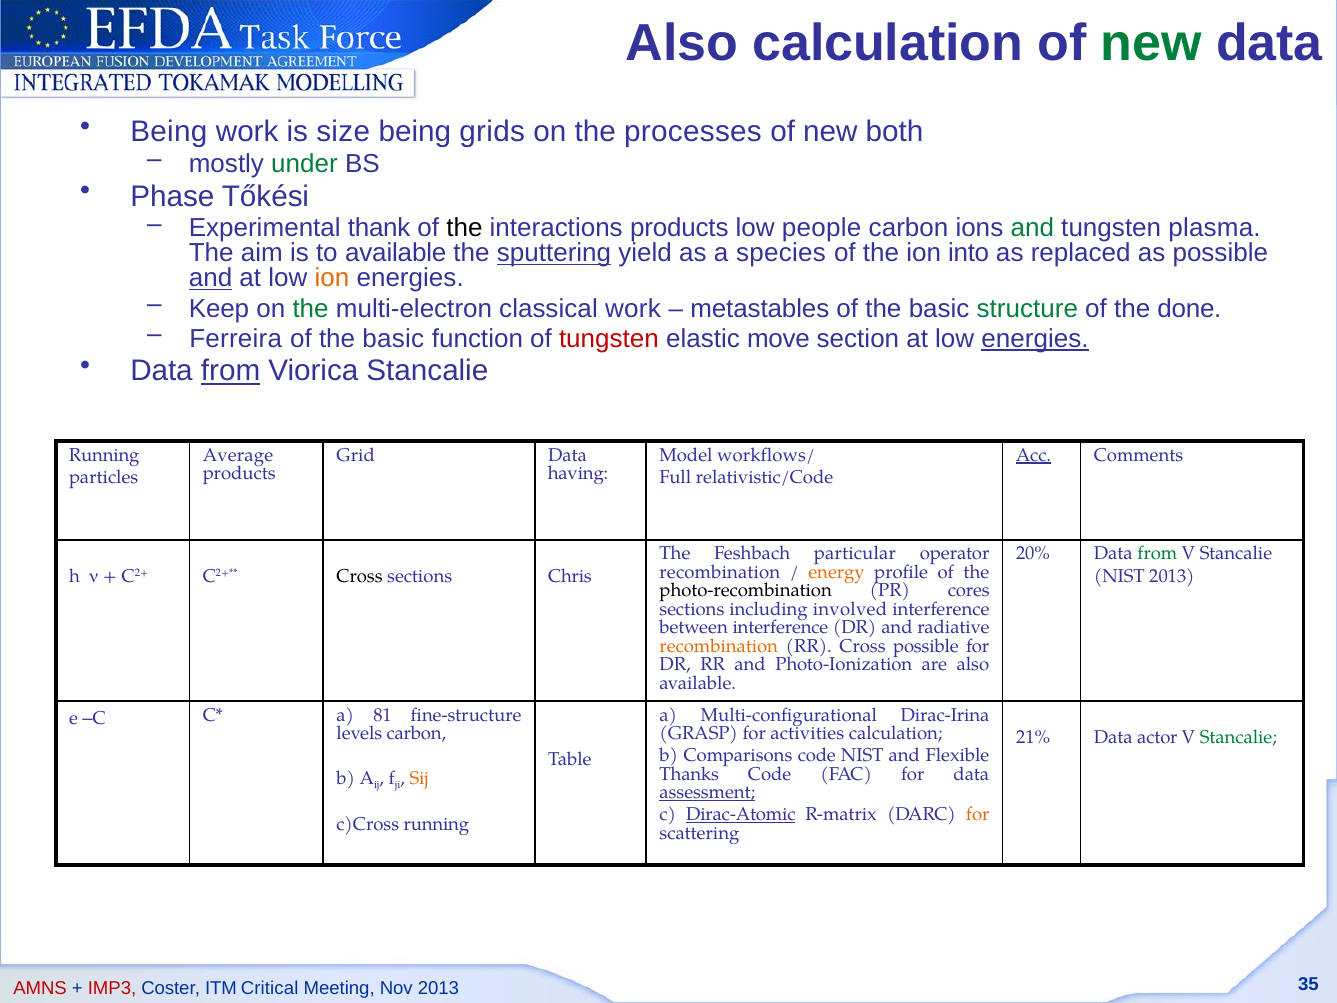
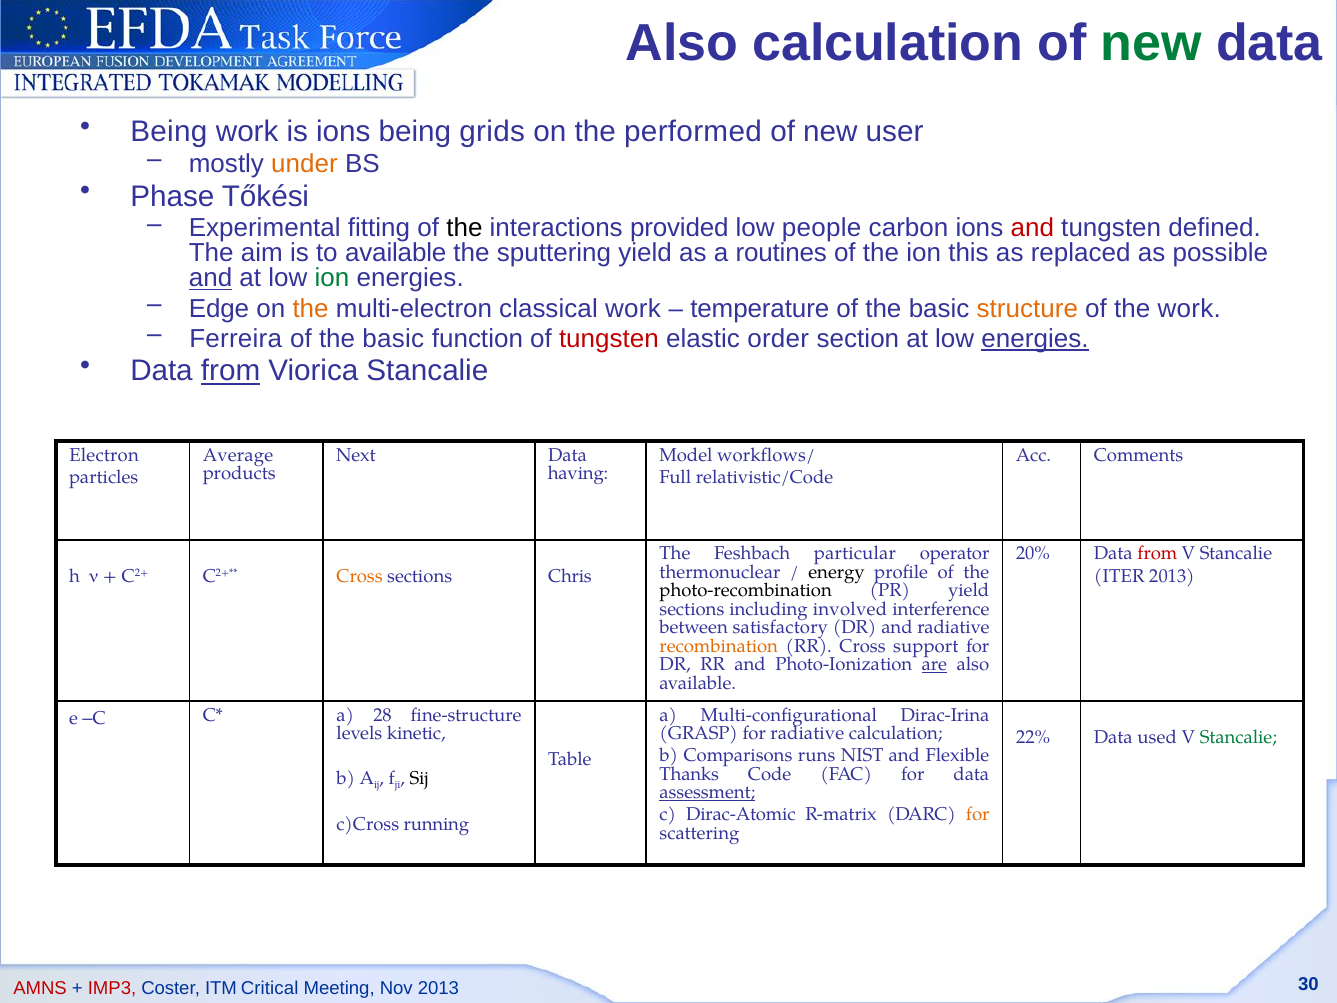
is size: size -> ions (343, 132)
processes: processes -> performed (693, 132)
both: both -> user (895, 132)
under colour: green -> orange (304, 164)
thank: thank -> fitting (379, 228)
interactions products: products -> provided (679, 228)
and colour: green -> red (1032, 228)
plasma: plasma -> defined (1215, 228)
sputtering underline: present -> none (554, 253)
species: species -> routines (781, 253)
into: into -> this (969, 253)
ion colour: orange -> green (332, 278)
Keep: Keep -> Edge (219, 308)
the colour: green -> orange (311, 308)
metastables: metastables -> temperature (760, 308)
structure colour: green -> orange (1027, 308)
the done: done -> work (1189, 308)
move: move -> order (778, 339)
Running: Running -> Electron (104, 455)
Grid: Grid -> Next (356, 455)
Acc underline: present -> none (1033, 455)
from colour: green -> red (1157, 554)
recombination: recombination -> thermonuclear (720, 572)
energy colour: orange -> black (837, 572)
Cross colour: black -> orange (360, 576)
NIST: NIST -> ITER (1119, 576)
PR cores: cores -> yield (969, 591)
between interference: interference -> satisfactory (780, 627)
Cross possible: possible -> support (926, 646)
are underline: none -> present (934, 664)
81: 81 -> 28 (383, 715)
levels carbon: carbon -> kinetic (416, 733)
for activities: activities -> radiative (807, 733)
21%: 21% -> 22% (1033, 737)
actor: actor -> used (1157, 737)
Comparisons code: code -> runs (817, 755)
Sij colour: orange -> black (419, 778)
Dirac-Atomic underline: present -> none (741, 815)
35: 35 -> 30 (1308, 984)
